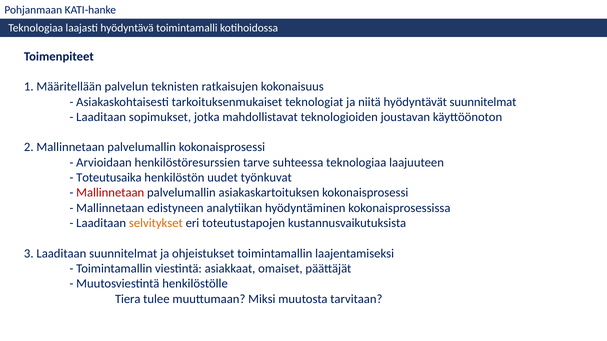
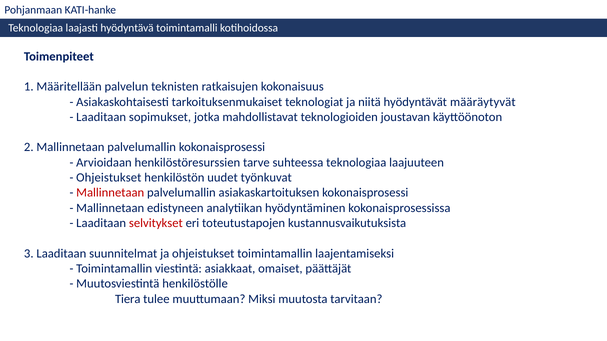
hyödyntävät suunnitelmat: suunnitelmat -> määräytyvät (483, 102)
Toteutusaika: Toteutusaika -> Ohjeistukset (109, 178)
selvitykset colour: orange -> red (156, 223)
